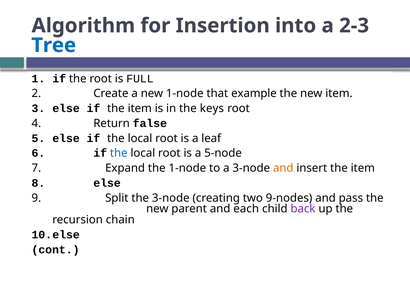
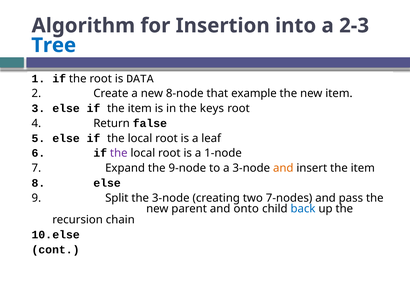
FULL: FULL -> DATA (140, 79)
new 1-node: 1-node -> 8-node (185, 94)
the colour: blue -> purple (119, 153)
5-node: 5-node -> 1-node (223, 153)
the 1-node: 1-node -> 9-node (187, 168)
9-nodes: 9-nodes -> 7-nodes (289, 198)
each: each -> onto (246, 209)
back colour: purple -> blue (303, 209)
